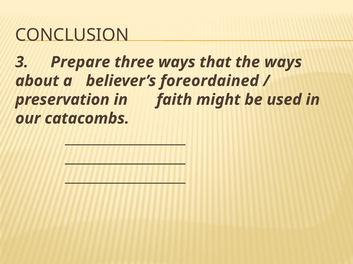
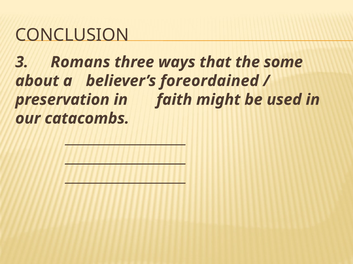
Prepare: Prepare -> Romans (80, 62)
the ways: ways -> some (283, 62)
